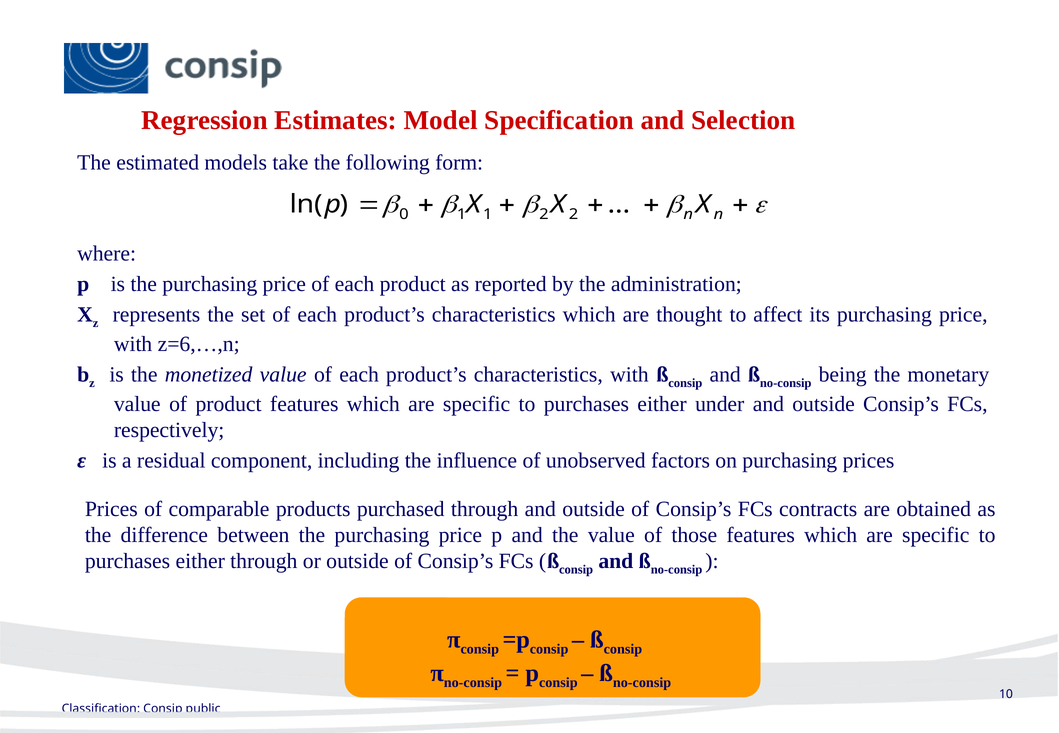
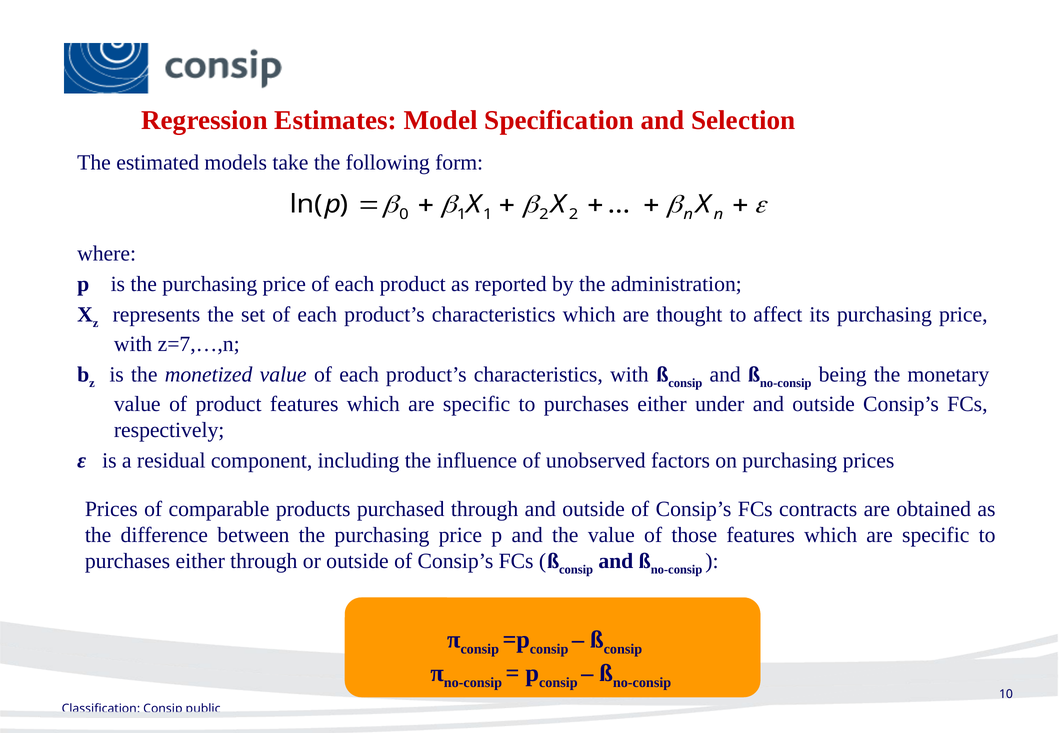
z=6,…,n: z=6,…,n -> z=7,…,n (199, 344)
